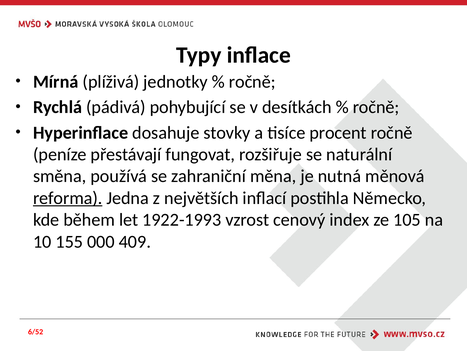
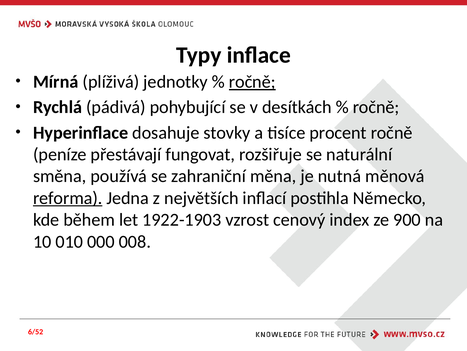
ročně underline: none -> present (252, 82)
1922-1993: 1922-1993 -> 1922-1903 (182, 219)
105: 105 -> 900 (407, 219)
155: 155 -> 010 (69, 241)
409: 409 -> 008 (135, 241)
